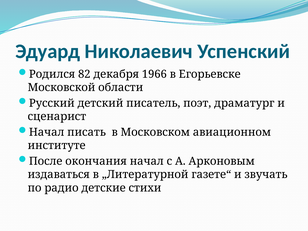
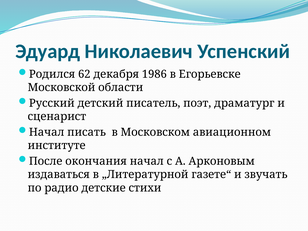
82: 82 -> 62 (84, 74)
1966: 1966 -> 1986 (154, 74)
